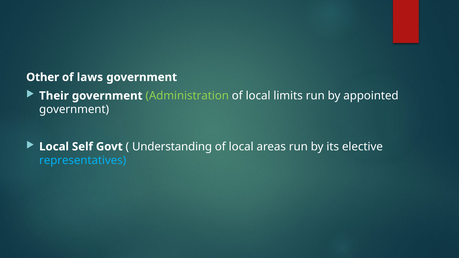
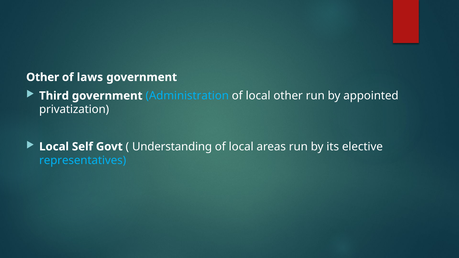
Their: Their -> Third (54, 96)
Administration colour: light green -> light blue (187, 96)
local limits: limits -> other (288, 96)
government: government -> privatization (74, 110)
